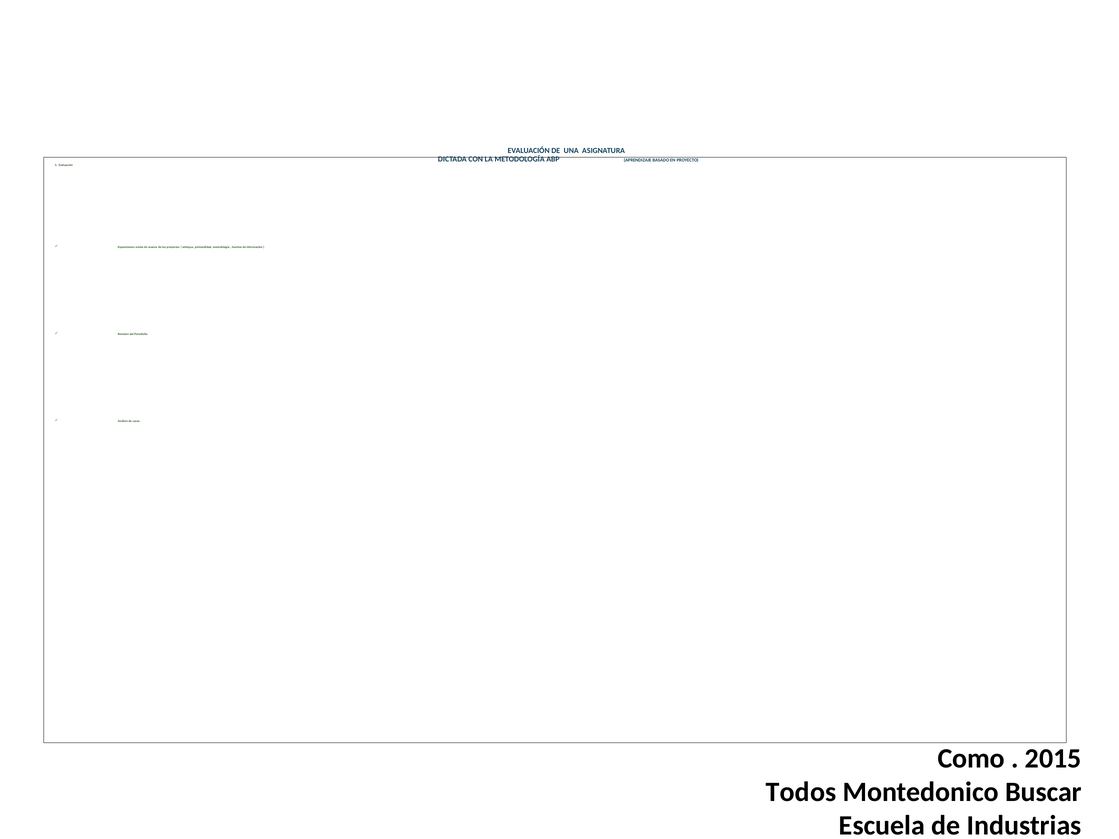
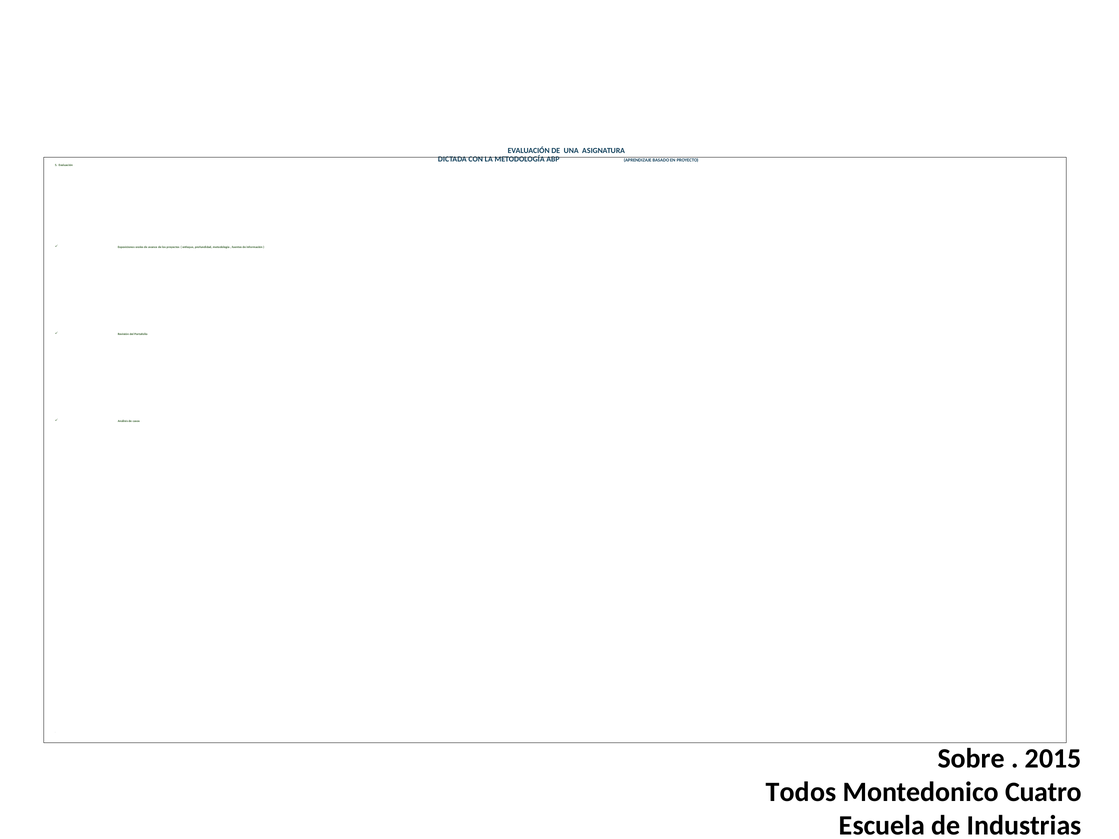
Como: Como -> Sobre (971, 759)
Buscar: Buscar -> Cuatro (1043, 792)
